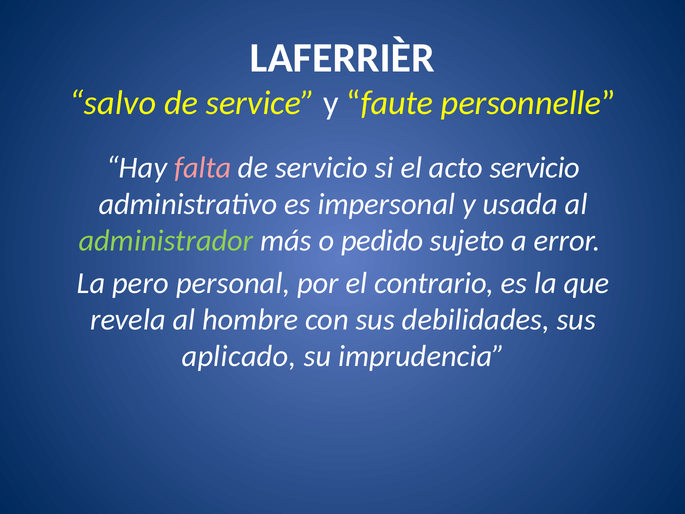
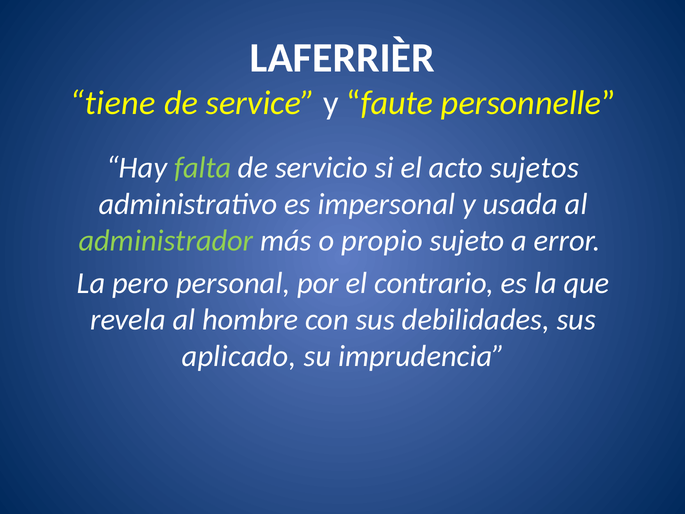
salvo: salvo -> tiene (113, 103)
falta colour: pink -> light green (203, 167)
acto servicio: servicio -> sujetos (535, 167)
pedido: pedido -> propio (382, 241)
